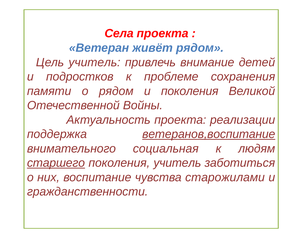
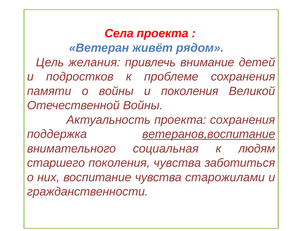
Цель учитель: учитель -> желания (94, 62)
о рядом: рядом -> войны (116, 91)
проекта реализации: реализации -> сохранения (243, 119)
старшего underline: present -> none (56, 162)
поколения учитель: учитель -> чувства (177, 162)
